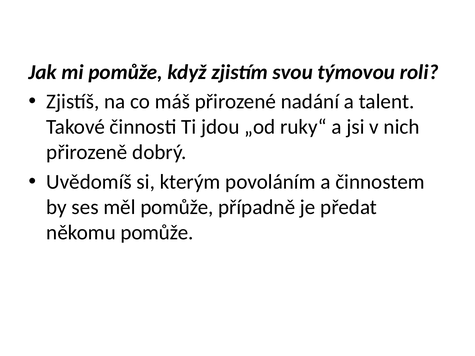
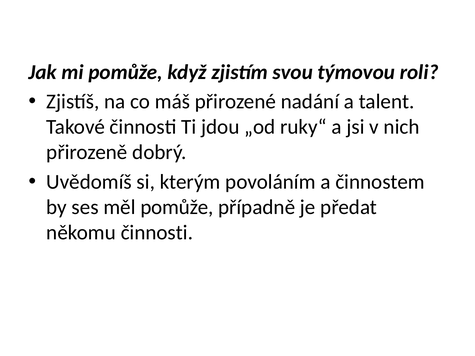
někomu pomůže: pomůže -> činnosti (157, 233)
